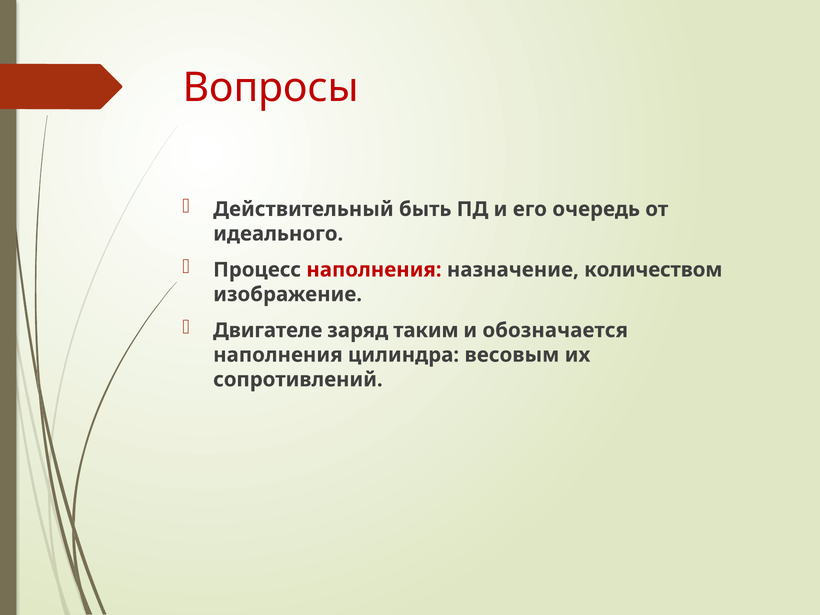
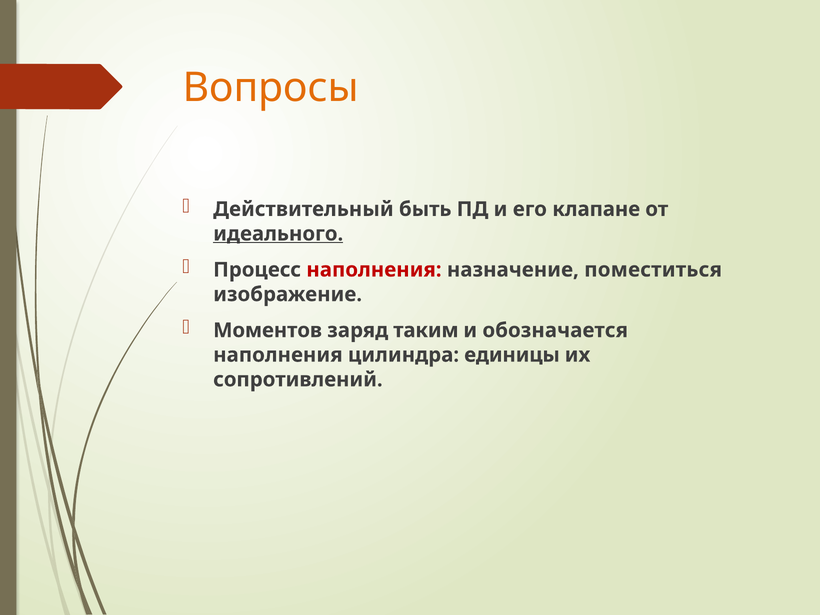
Вопросы colour: red -> orange (271, 88)
очередь: очередь -> клапане (596, 209)
идеального underline: none -> present (278, 234)
количеством: количеством -> поместиться (653, 270)
Двигателе: Двигателе -> Моментов (268, 330)
весовым: весовым -> единицы (512, 355)
